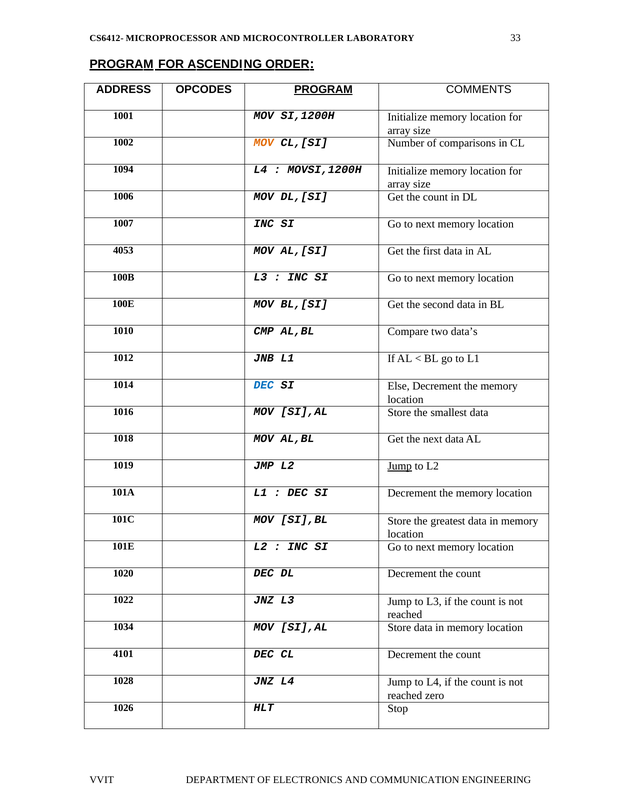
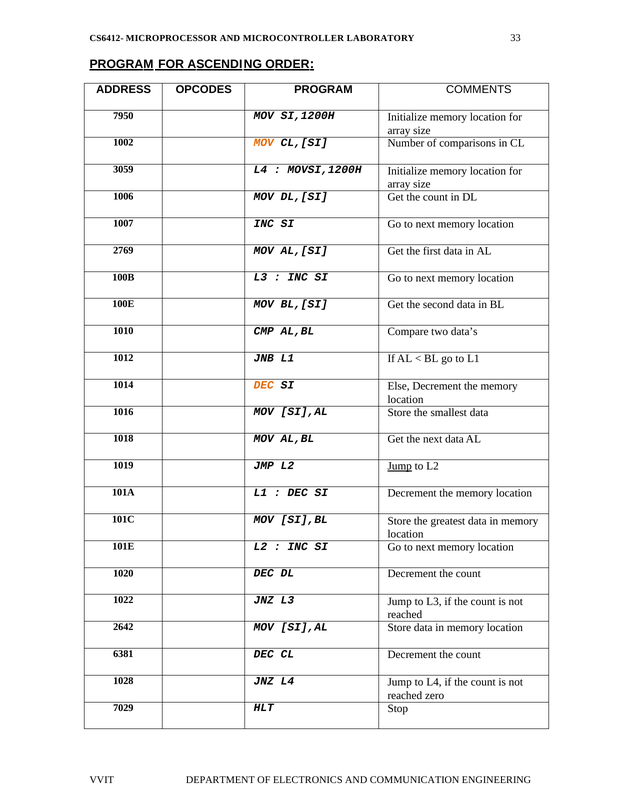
PROGRAM underline: present -> none (323, 90)
1001: 1001 -> 7950 (123, 116)
1094: 1094 -> 3059 (123, 170)
4053: 4053 -> 2769 (123, 250)
DEC colour: blue -> orange (264, 385)
1034: 1034 -> 2642 (123, 627)
4101: 4101 -> 6381 (123, 654)
1026: 1026 -> 7029 (123, 708)
